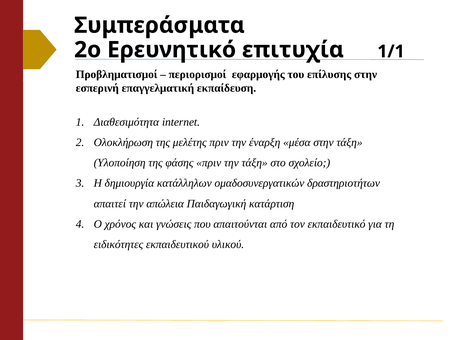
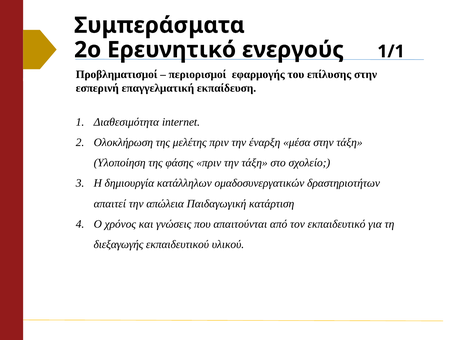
επιτυχία: επιτυχία -> ενεργούς (293, 50)
ειδικότητες: ειδικότητες -> διεξαγωγής (118, 244)
